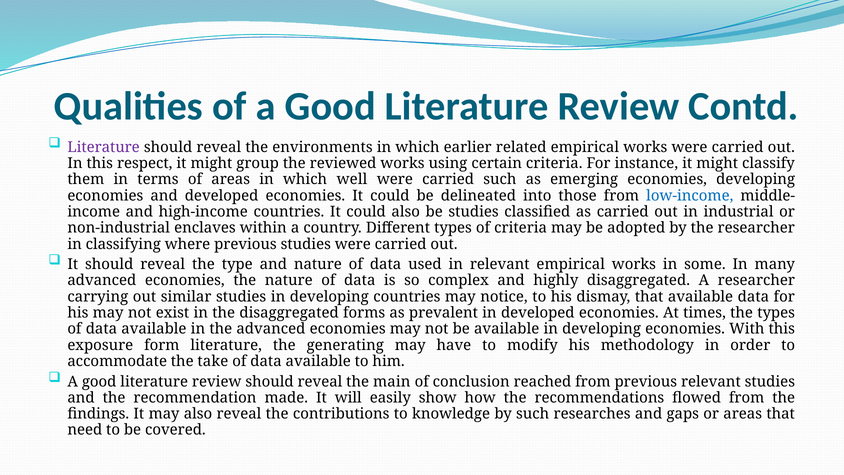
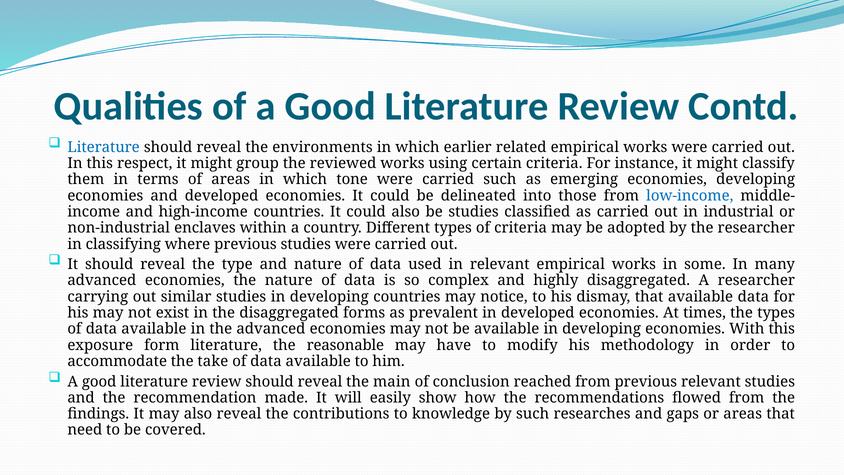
Literature colour: purple -> blue (104, 147)
well: well -> tone (352, 179)
generating: generating -> reasonable (345, 345)
